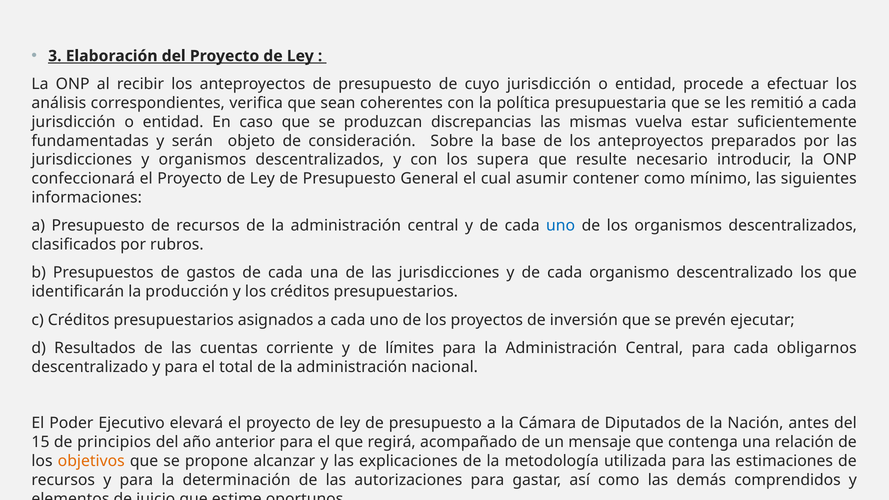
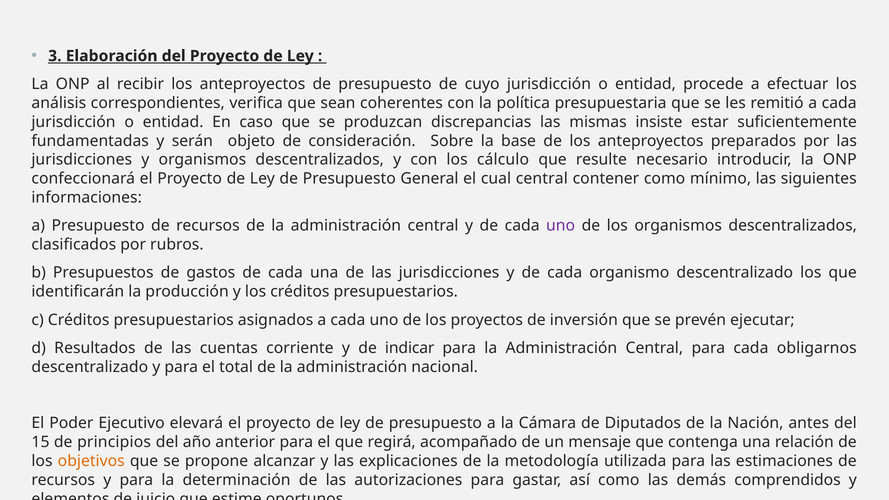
vuelva: vuelva -> insiste (659, 122)
supera: supera -> cálculo (503, 160)
cual asumir: asumir -> central (542, 179)
uno colour: blue -> purple (561, 226)
límites: límites -> indicar (410, 348)
